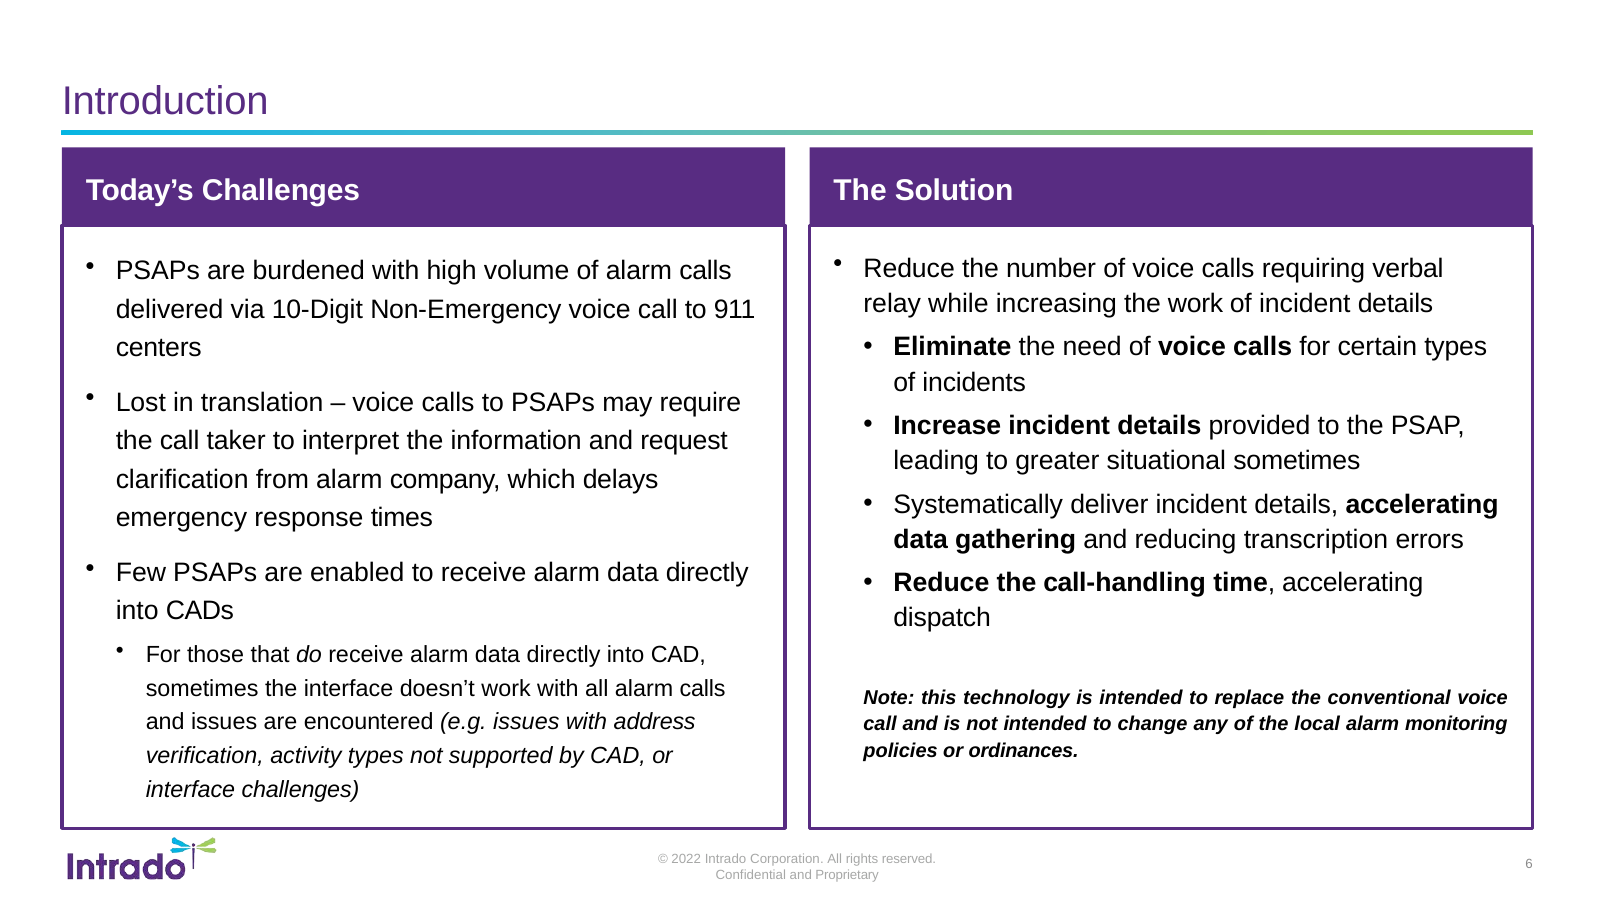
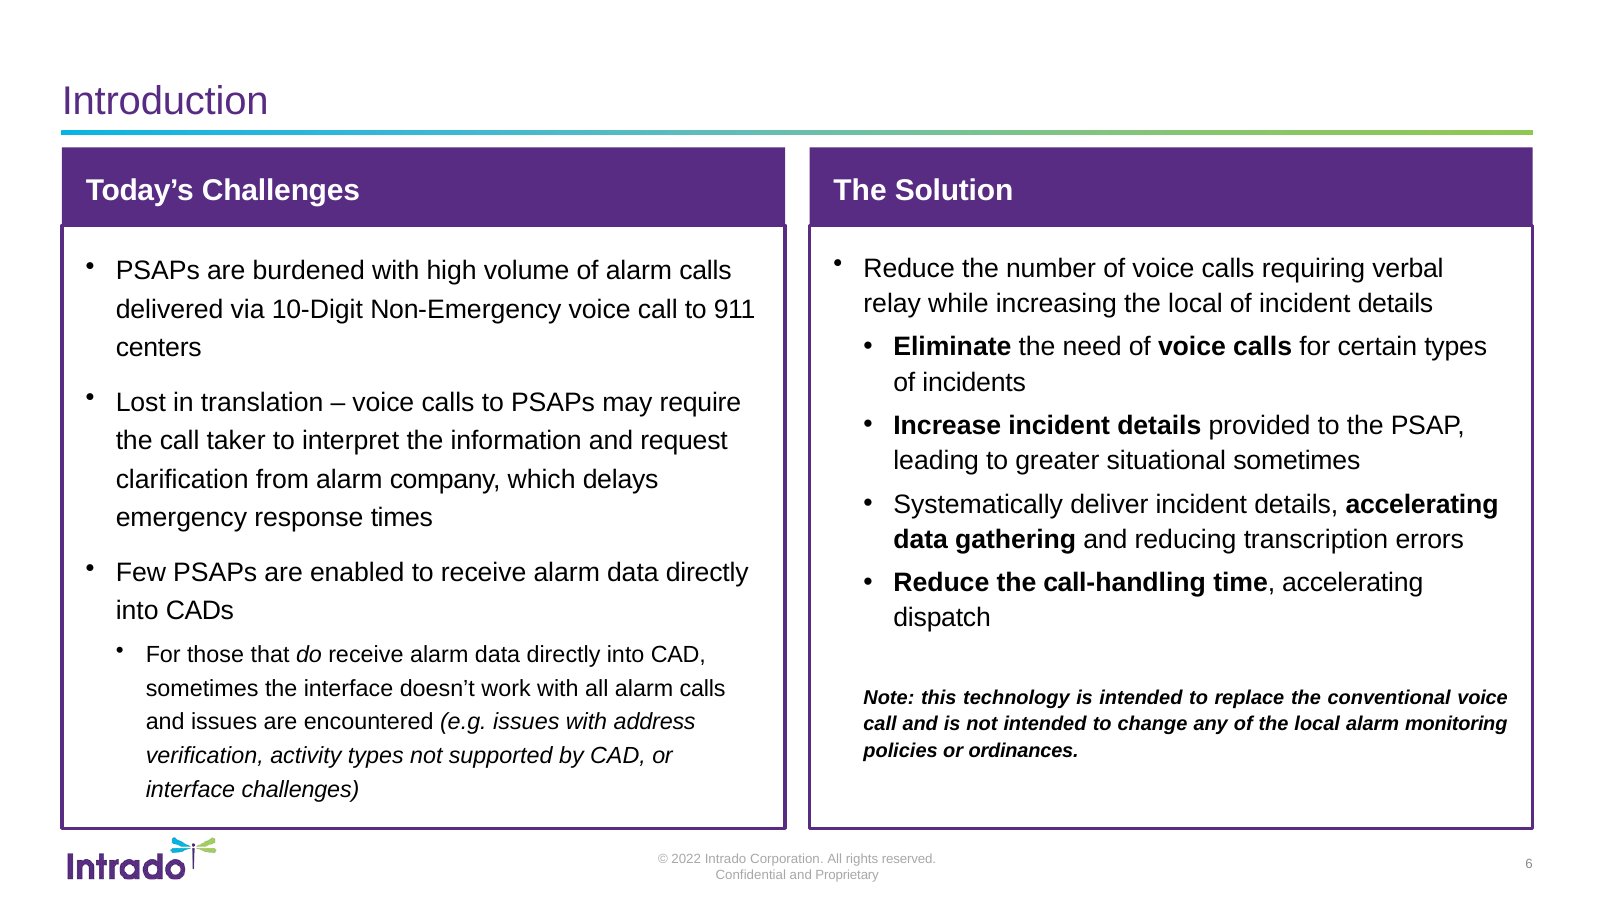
increasing the work: work -> local (1195, 303)
